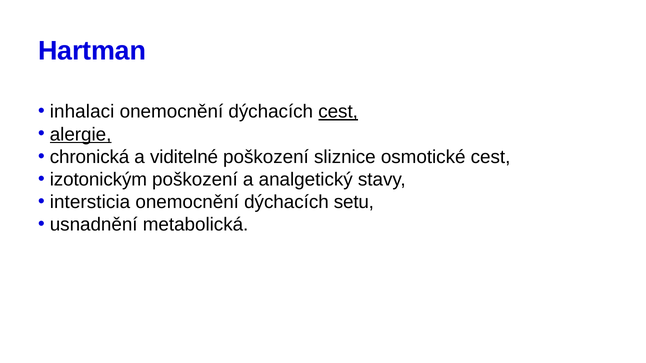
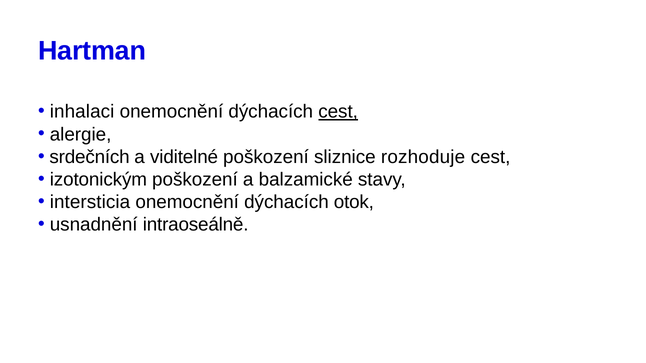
alergie underline: present -> none (81, 134)
chronická: chronická -> srdečních (90, 157)
osmotické: osmotické -> rozhoduje (423, 157)
analgetický: analgetický -> balzamické (306, 180)
setu: setu -> otok (354, 202)
metabolická: metabolická -> intraoseálně (196, 225)
